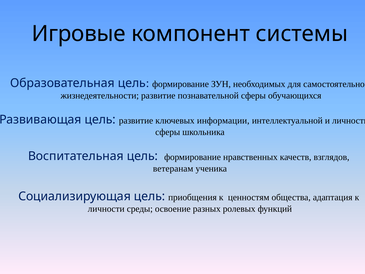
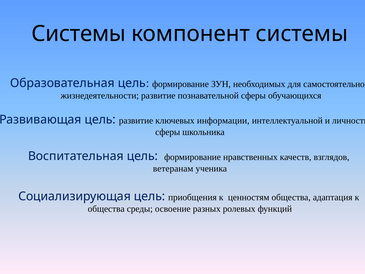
Игровые: Игровые -> Системы (79, 34)
личности: личности -> общества (106, 209)
